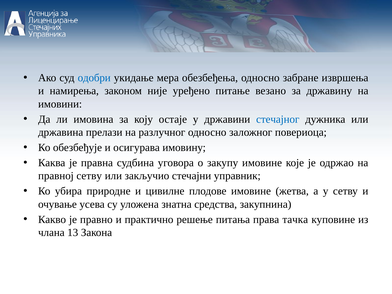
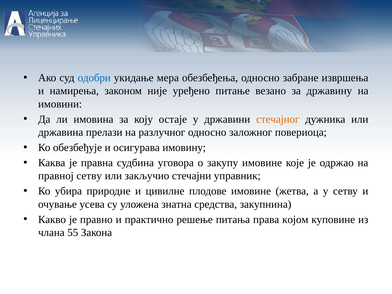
стечајног colour: blue -> orange (278, 119)
тачка: тачка -> којом (295, 219)
13: 13 -> 55 (73, 232)
